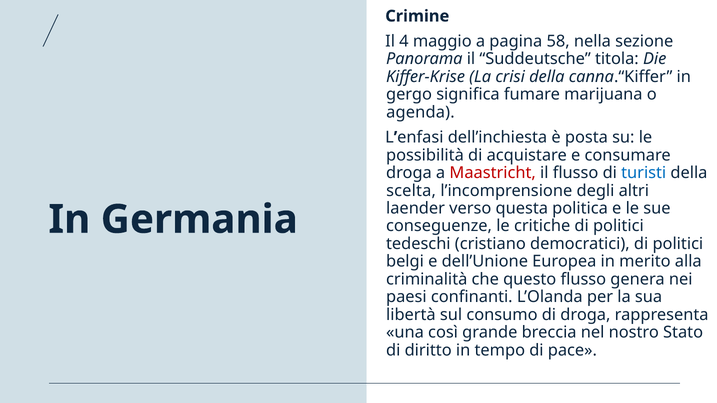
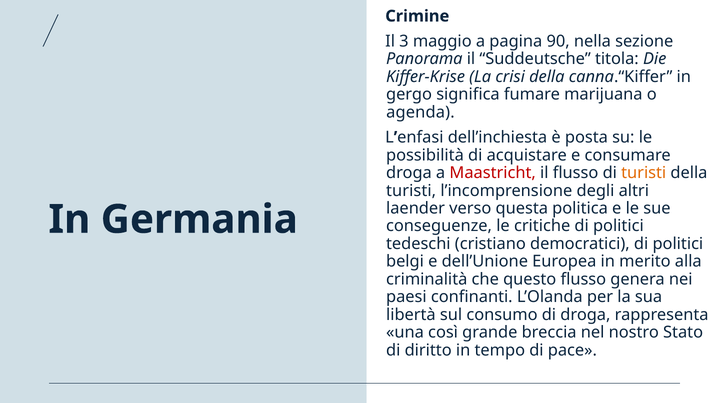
4: 4 -> 3 (404, 41)
58: 58 -> 90 (558, 41)
turisti colour: blue -> orange (644, 173)
scelta: scelta -> turisti (411, 191)
